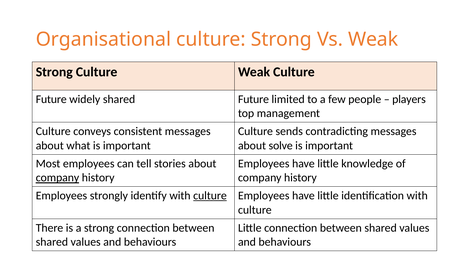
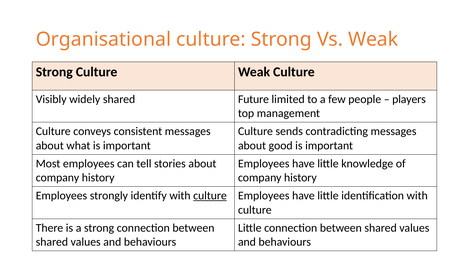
Future: Future -> Visibly (51, 99)
solve: solve -> good (281, 146)
company underline: present -> none (57, 178)
